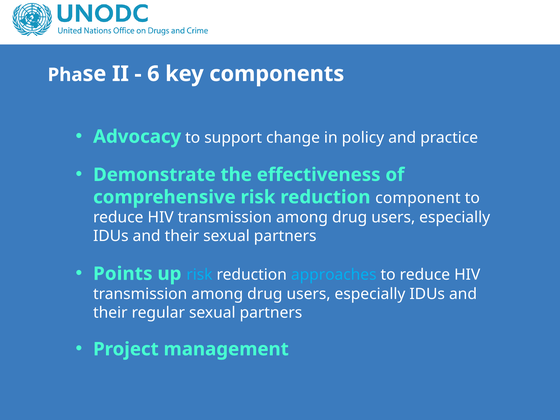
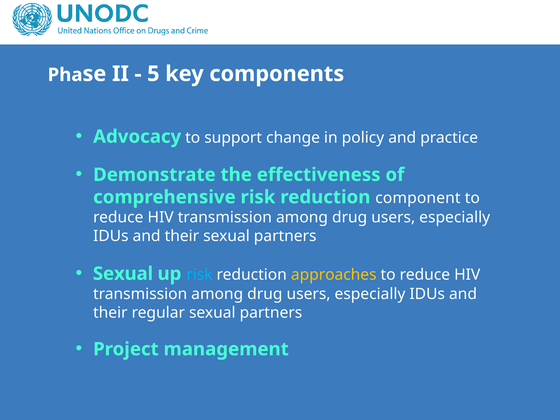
6: 6 -> 5 (153, 74)
Points: Points -> Sexual (123, 274)
approaches colour: light blue -> yellow (334, 275)
